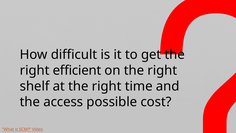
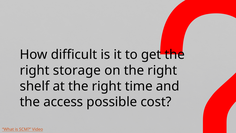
efficient: efficient -> storage (77, 70)
